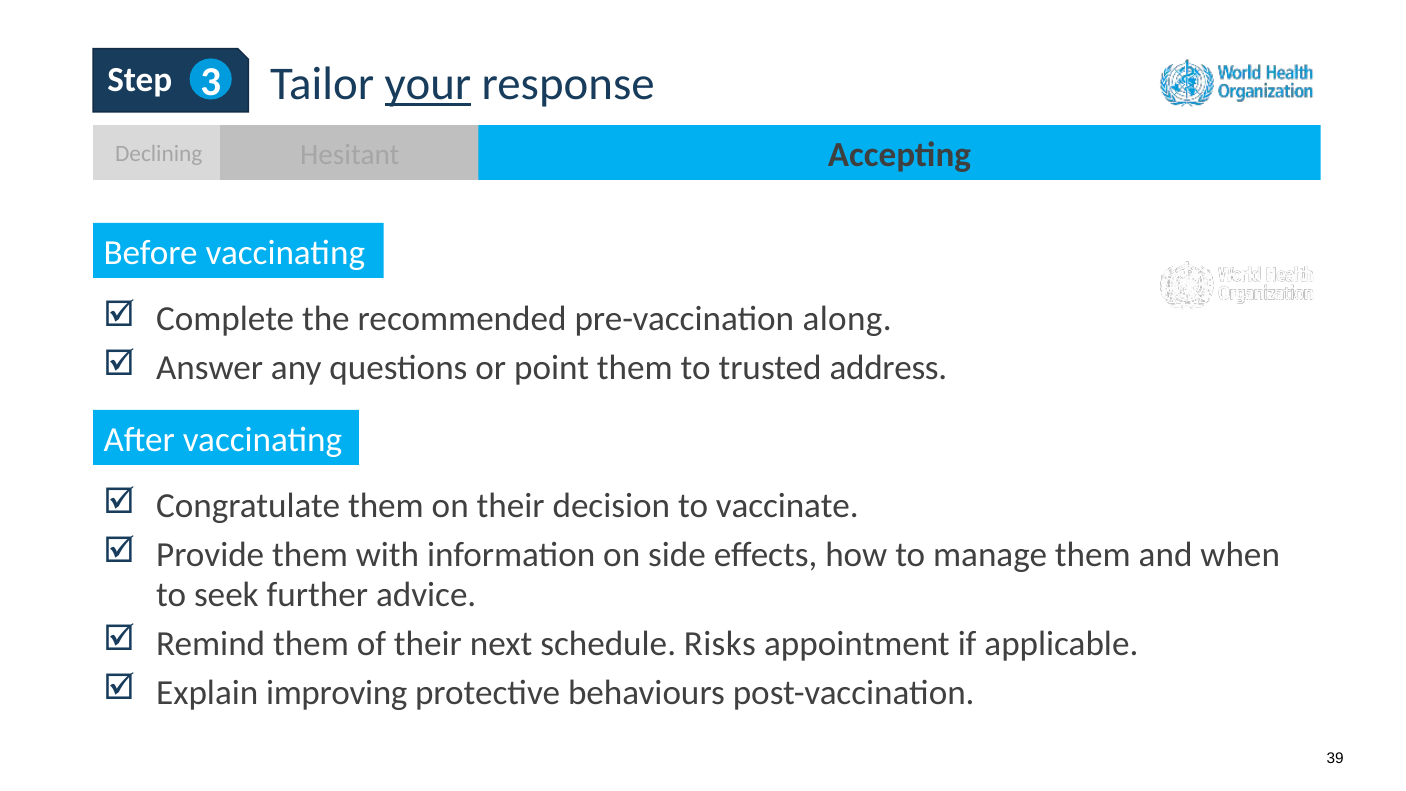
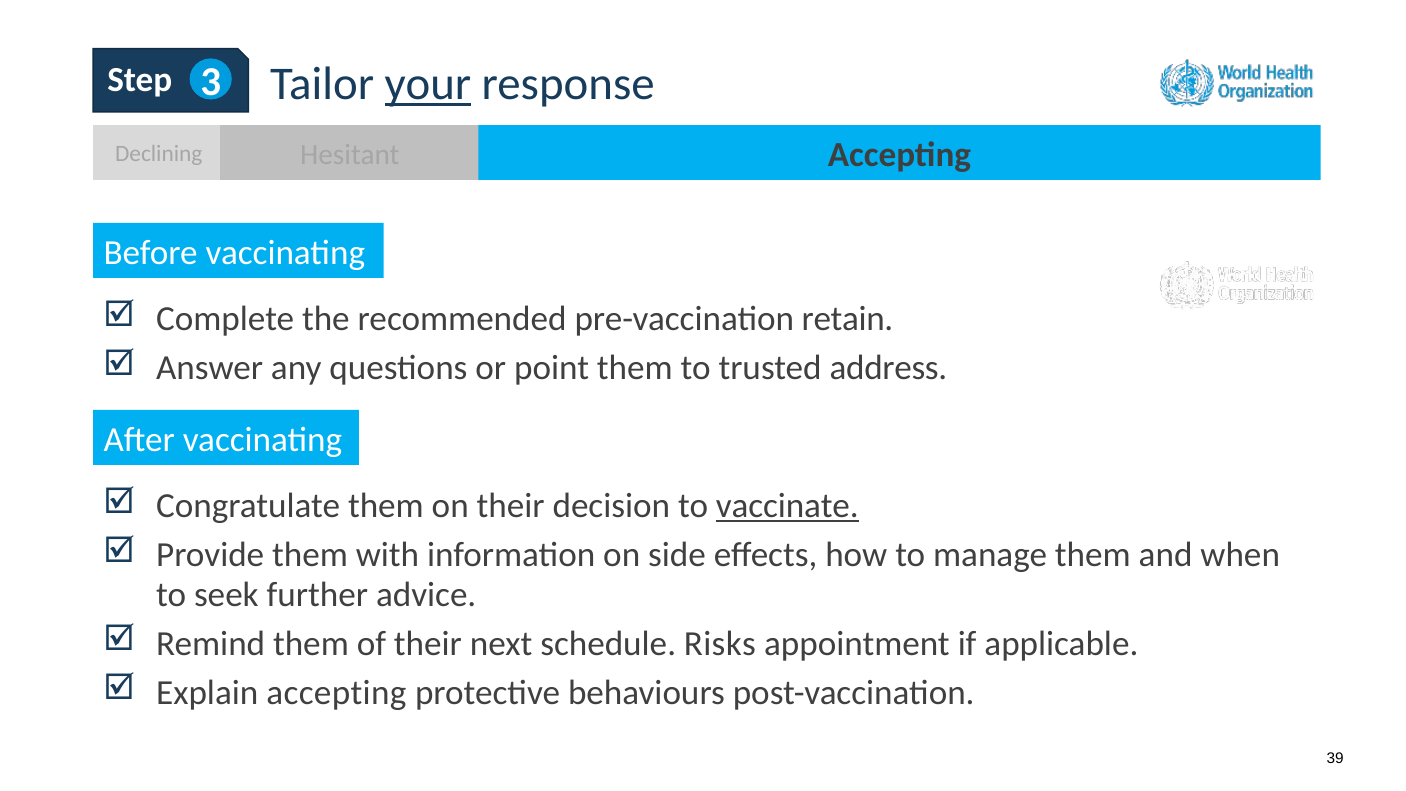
along: along -> retain (847, 319)
vaccinate underline: none -> present (787, 506)
Explain improving: improving -> accepting (336, 693)
